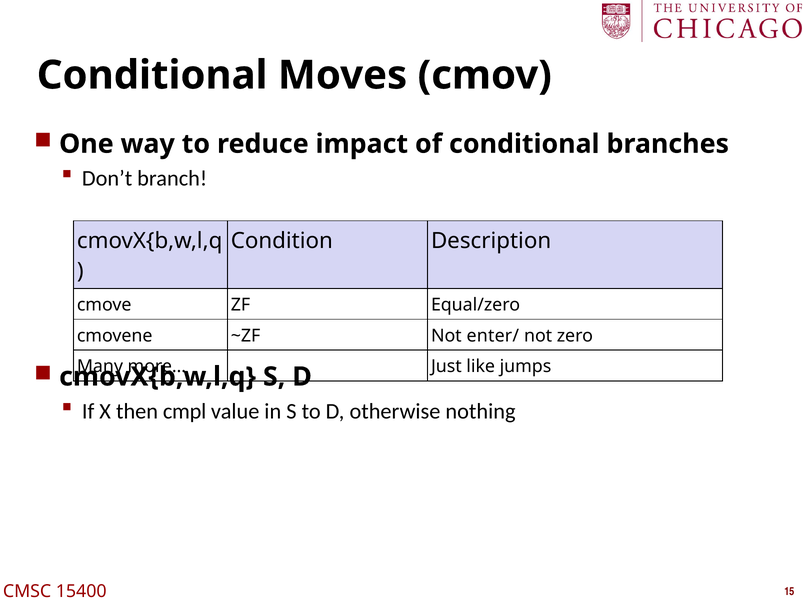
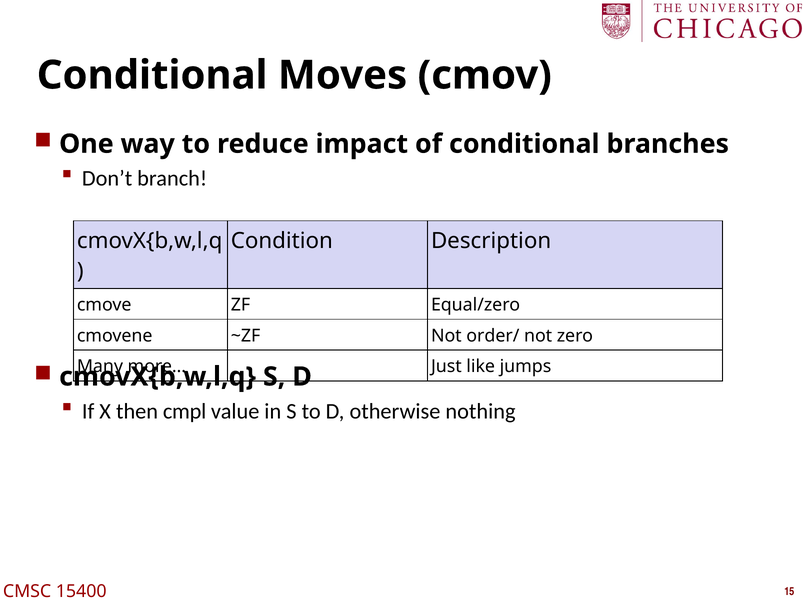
enter/: enter/ -> order/ (493, 336)
